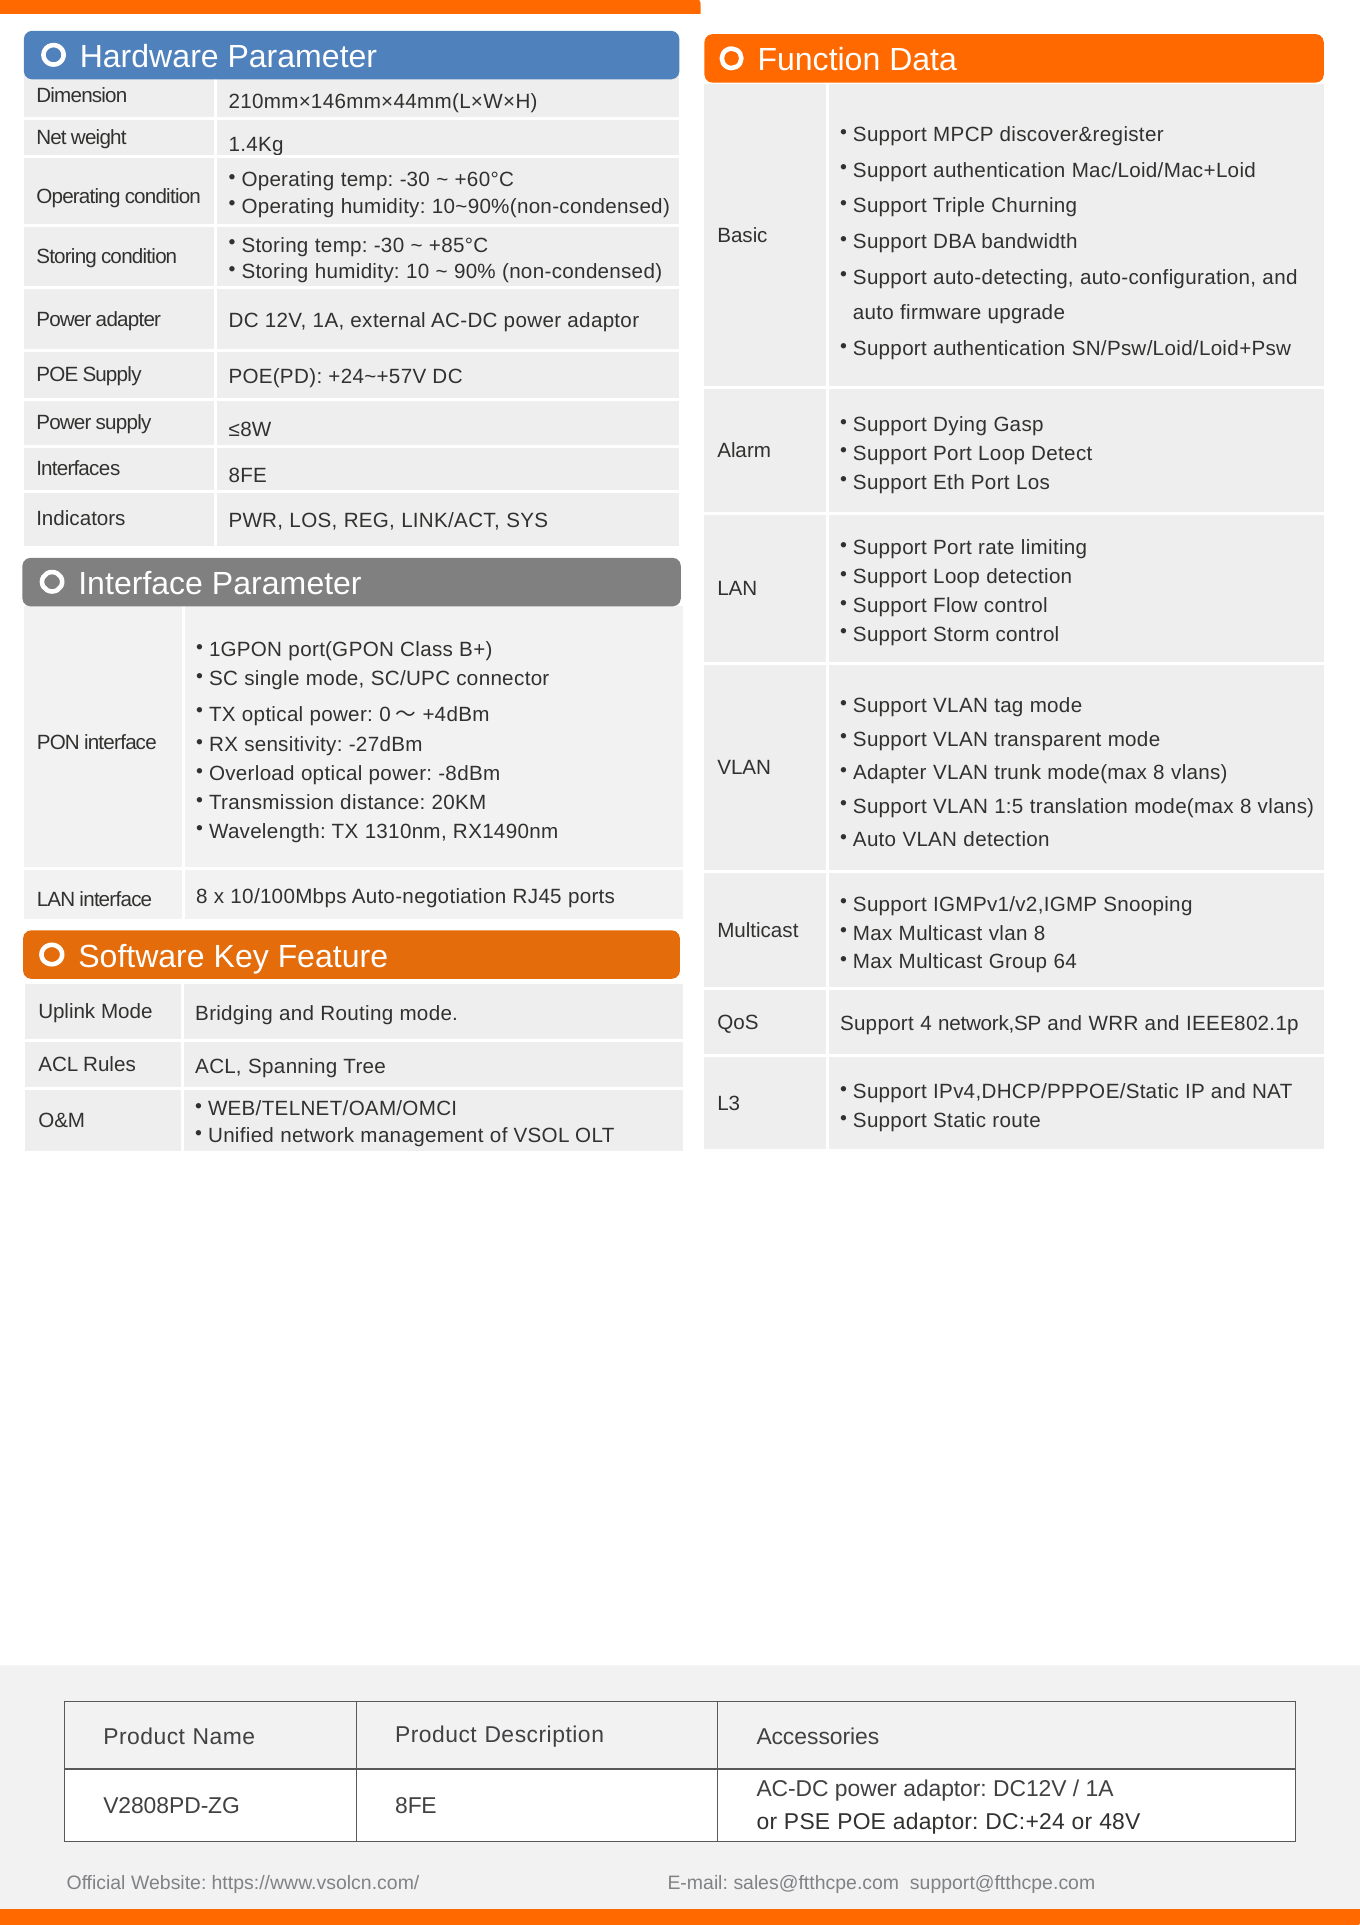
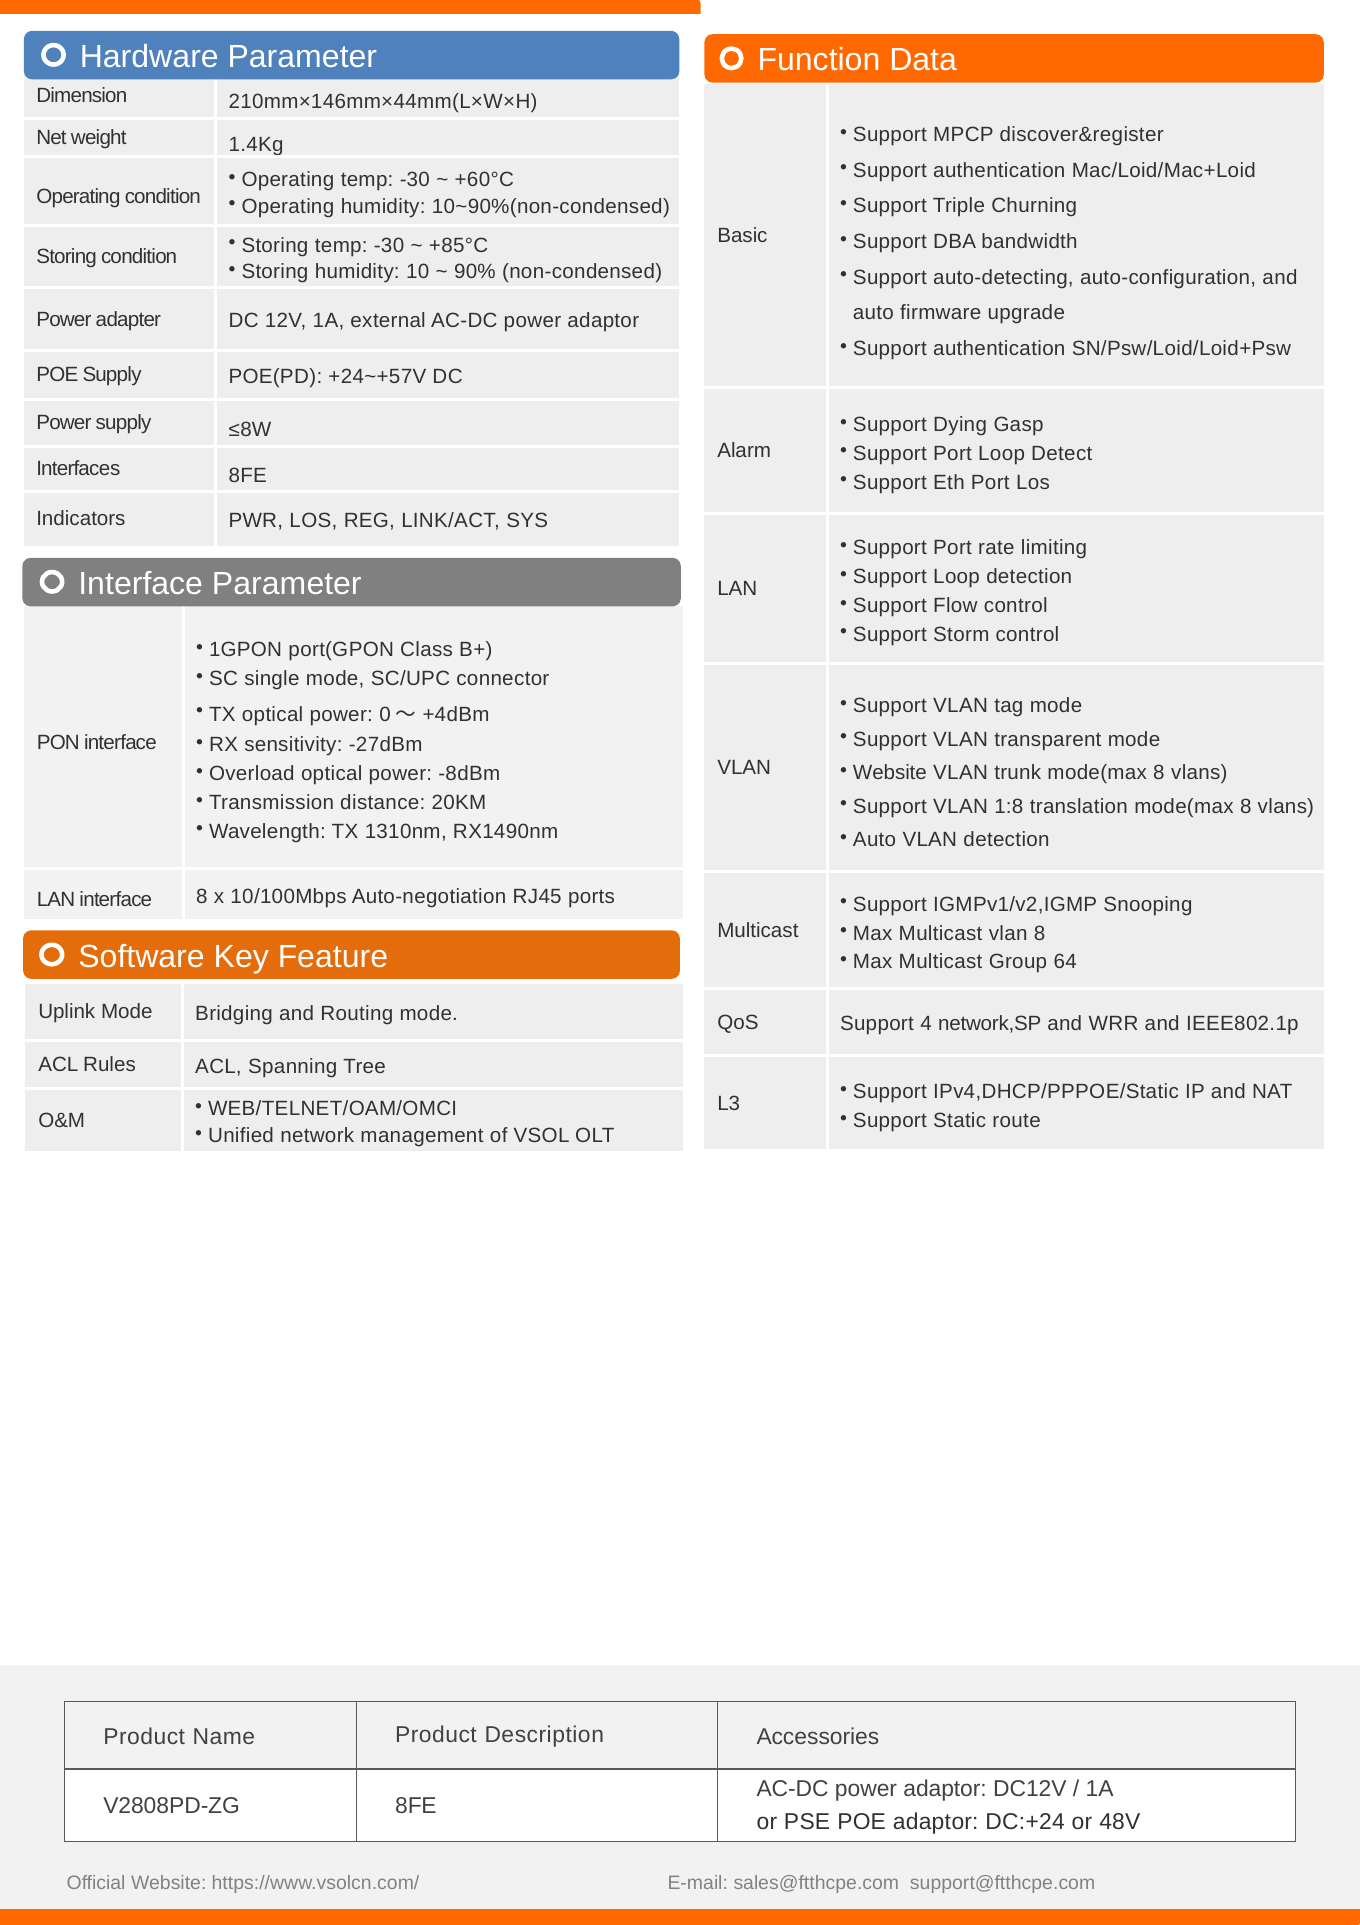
Adapter: Adapter -> Website (890, 773)
1:5: 1:5 -> 1:8 (1009, 806)
